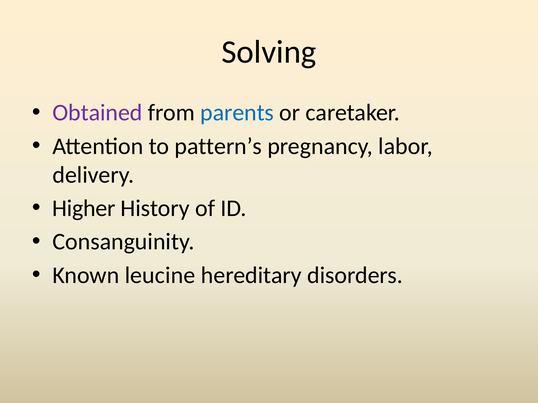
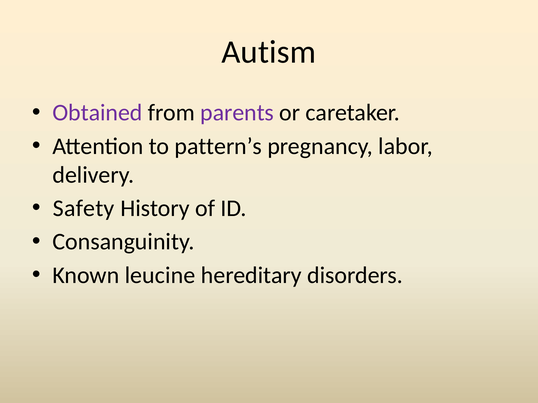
Solving: Solving -> Autism (269, 52)
parents colour: blue -> purple (237, 113)
Higher: Higher -> Safety (84, 209)
